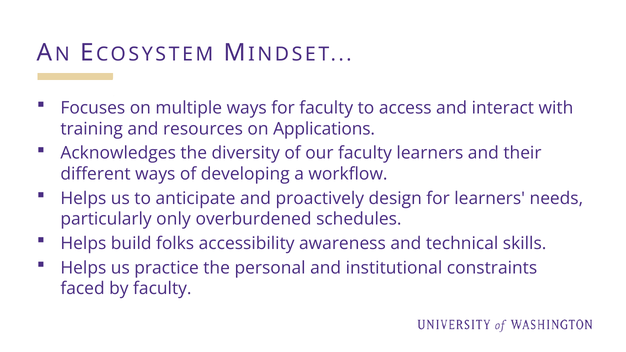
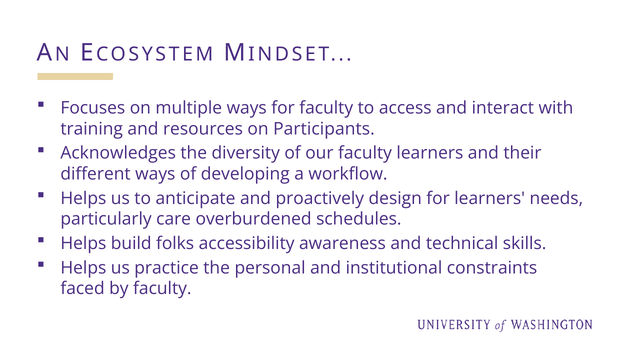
Applications: Applications -> Participants (324, 129)
only: only -> care (174, 219)
